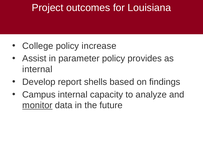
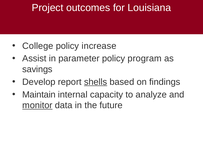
provides: provides -> program (145, 59)
internal: internal -> savings (37, 69)
shells underline: none -> present (96, 82)
Campus: Campus -> Maintain (39, 95)
